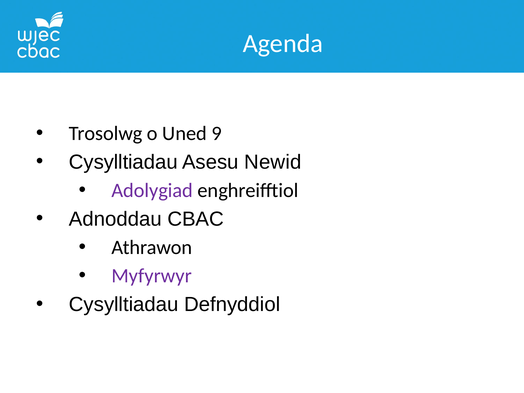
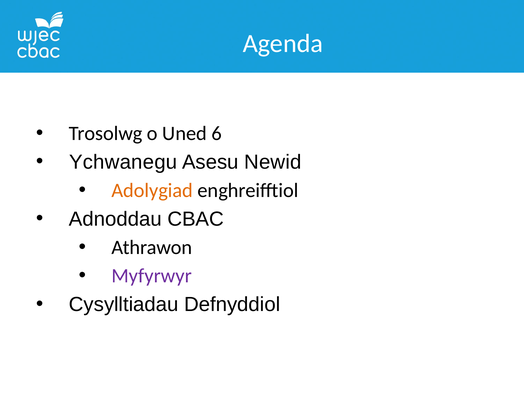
9: 9 -> 6 (217, 133)
Cysylltiadau: Cysylltiadau -> Ychwanegu (123, 162)
Adolygiad colour: purple -> orange (152, 190)
